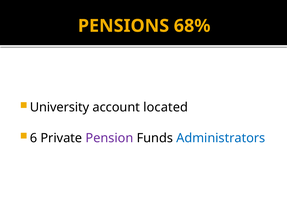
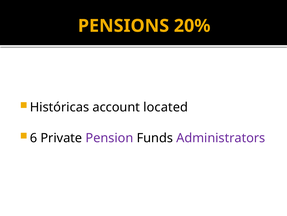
68%: 68% -> 20% (192, 26)
University: University -> Históricas (59, 107)
Administrators colour: blue -> purple (221, 138)
